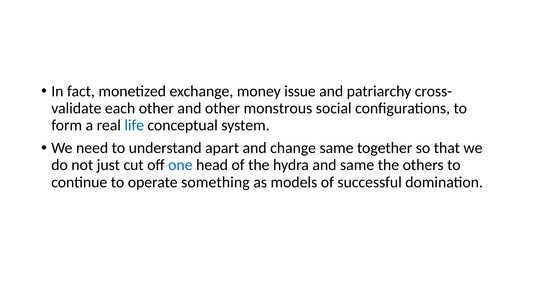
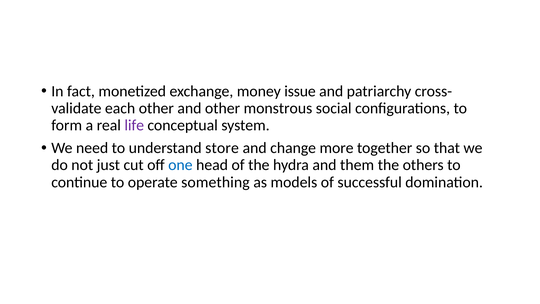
life colour: blue -> purple (134, 125)
apart: apart -> store (222, 148)
change same: same -> more (337, 148)
and same: same -> them (357, 165)
